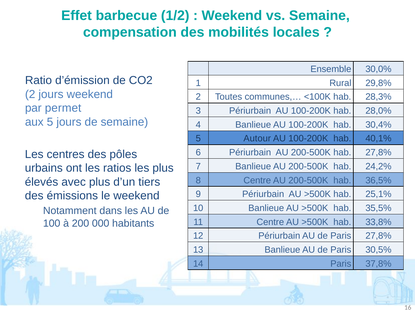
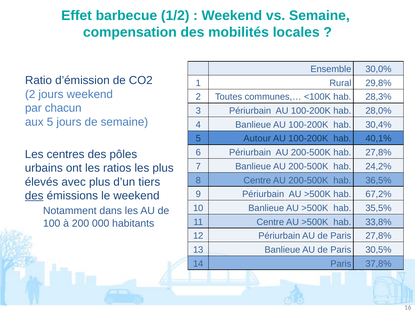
permet: permet -> chacun (63, 108)
25,1%: 25,1% -> 67,2% (378, 194)
des underline: none -> present (34, 196)
